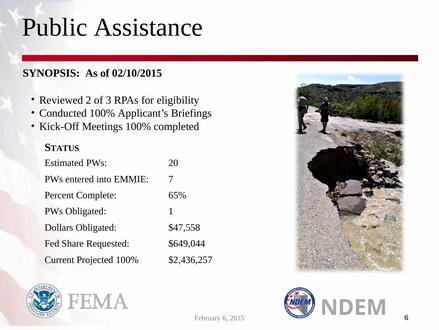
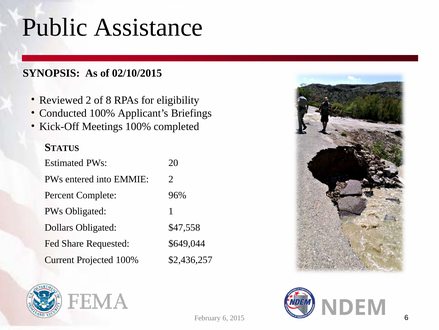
3: 3 -> 8 (109, 100)
EMMIE 7: 7 -> 2 (171, 179)
65%: 65% -> 96% (177, 195)
